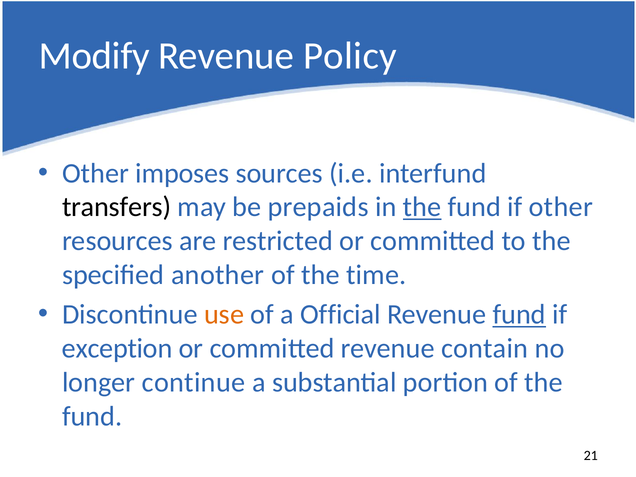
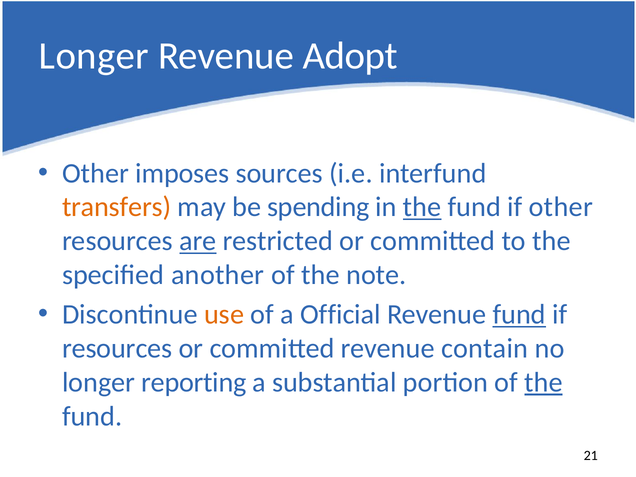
Modify: Modify -> Longer (94, 56)
Policy: Policy -> Adopt (350, 56)
transfers colour: black -> orange (117, 207)
prepaids: prepaids -> spending (318, 207)
are underline: none -> present (198, 241)
time: time -> note (376, 275)
exception: exception -> resources (117, 348)
continue: continue -> reporting (194, 382)
the underline: none -> present (544, 382)
